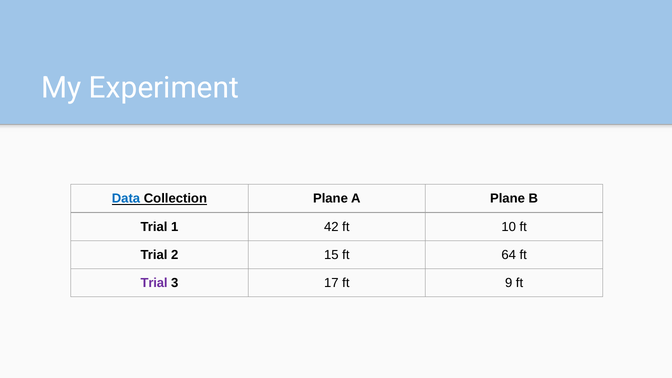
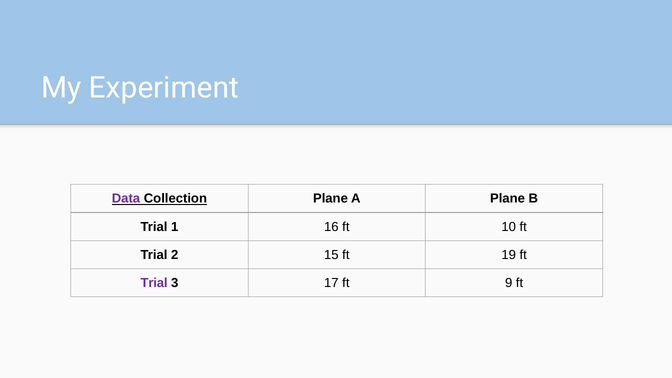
Data colour: blue -> purple (126, 199)
42: 42 -> 16 (331, 227)
64: 64 -> 19 (509, 255)
